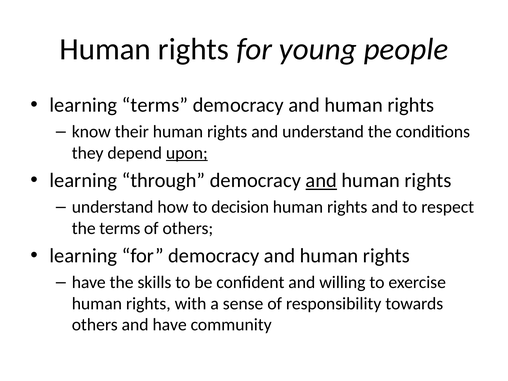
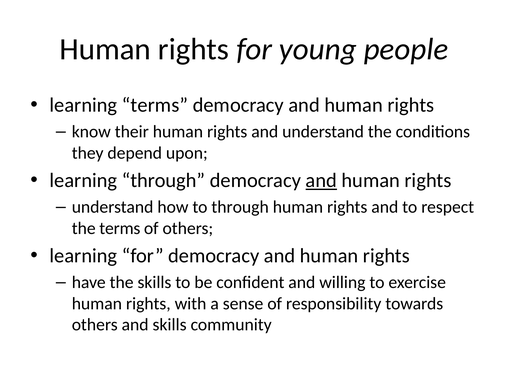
upon underline: present -> none (187, 153)
to decision: decision -> through (240, 207)
and have: have -> skills (170, 325)
